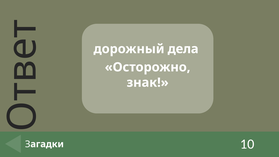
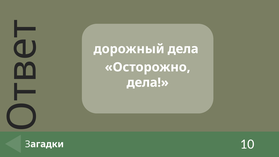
знак: знак -> дела (148, 83)
